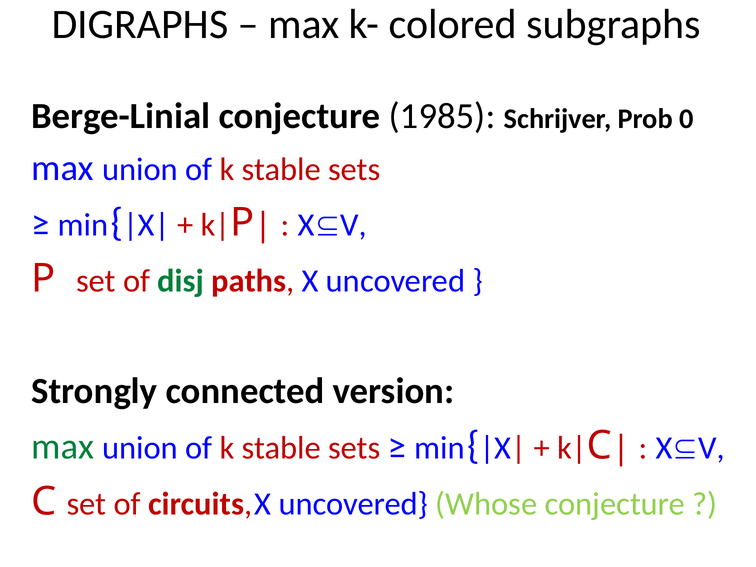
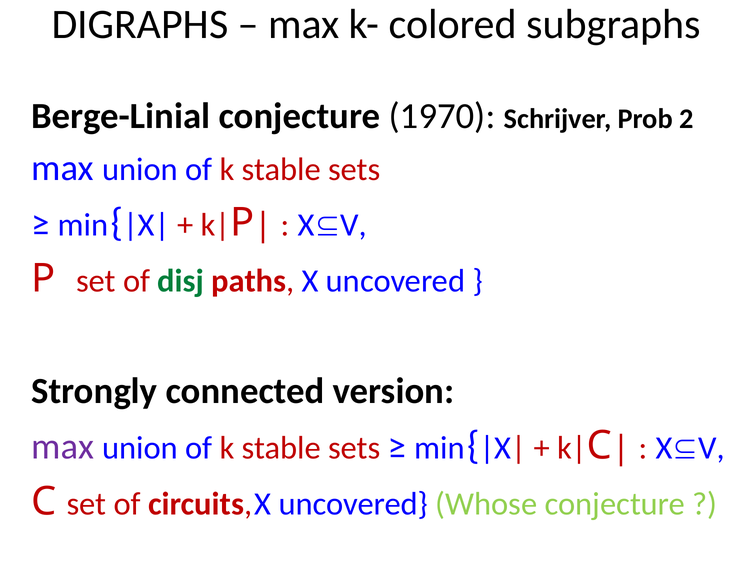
1985: 1985 -> 1970 (442, 116)
0: 0 -> 2 (686, 119)
max colour: green -> purple (63, 447)
